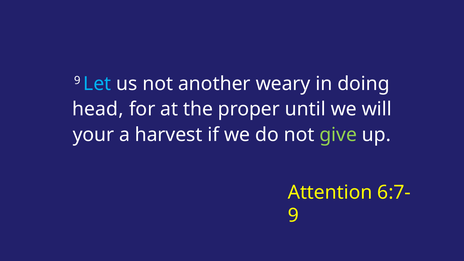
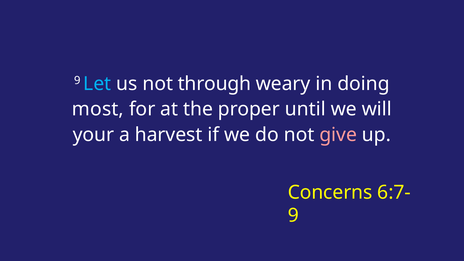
another: another -> through (214, 84)
head: head -> most (98, 109)
give colour: light green -> pink (338, 135)
Attention: Attention -> Concerns (330, 192)
